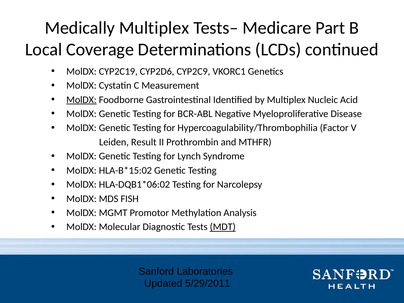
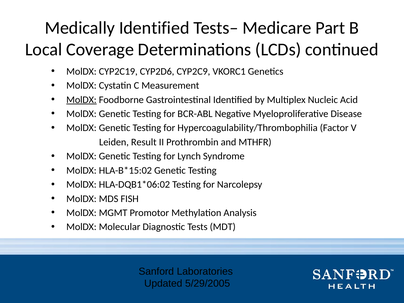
Medically Multiplex: Multiplex -> Identified (154, 28)
MDT underline: present -> none (223, 227)
5/29/2011: 5/29/2011 -> 5/29/2005 (208, 283)
